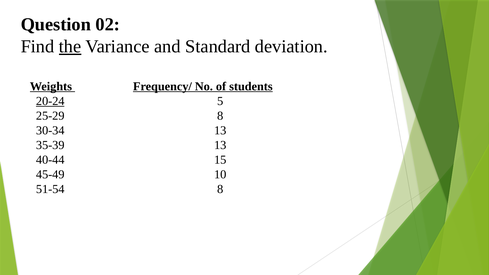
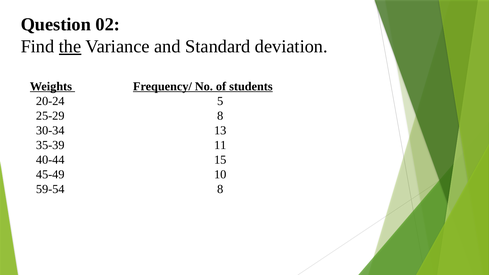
20-24 underline: present -> none (50, 101)
35-39 13: 13 -> 11 (220, 145)
51-54: 51-54 -> 59-54 (50, 189)
